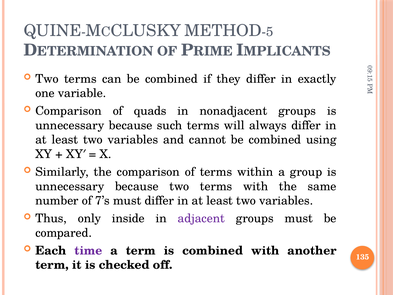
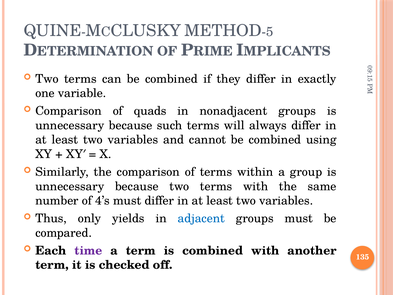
7’s: 7’s -> 4’s (102, 201)
inside: inside -> yields (128, 218)
adjacent colour: purple -> blue (201, 218)
